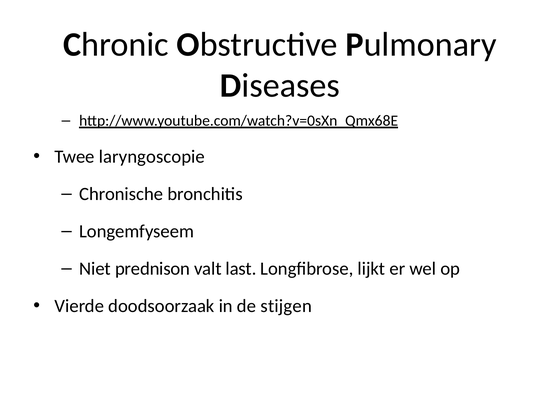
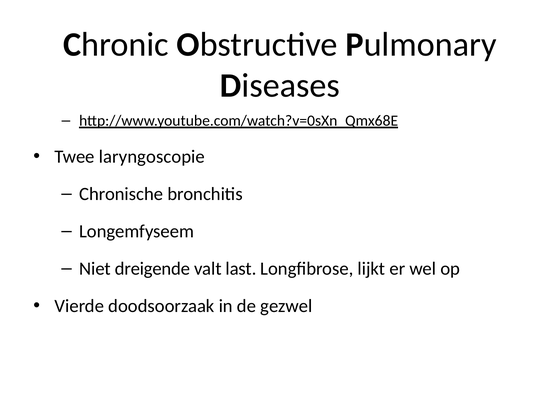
prednison: prednison -> dreigende (153, 269)
stijgen: stijgen -> gezwel (286, 306)
